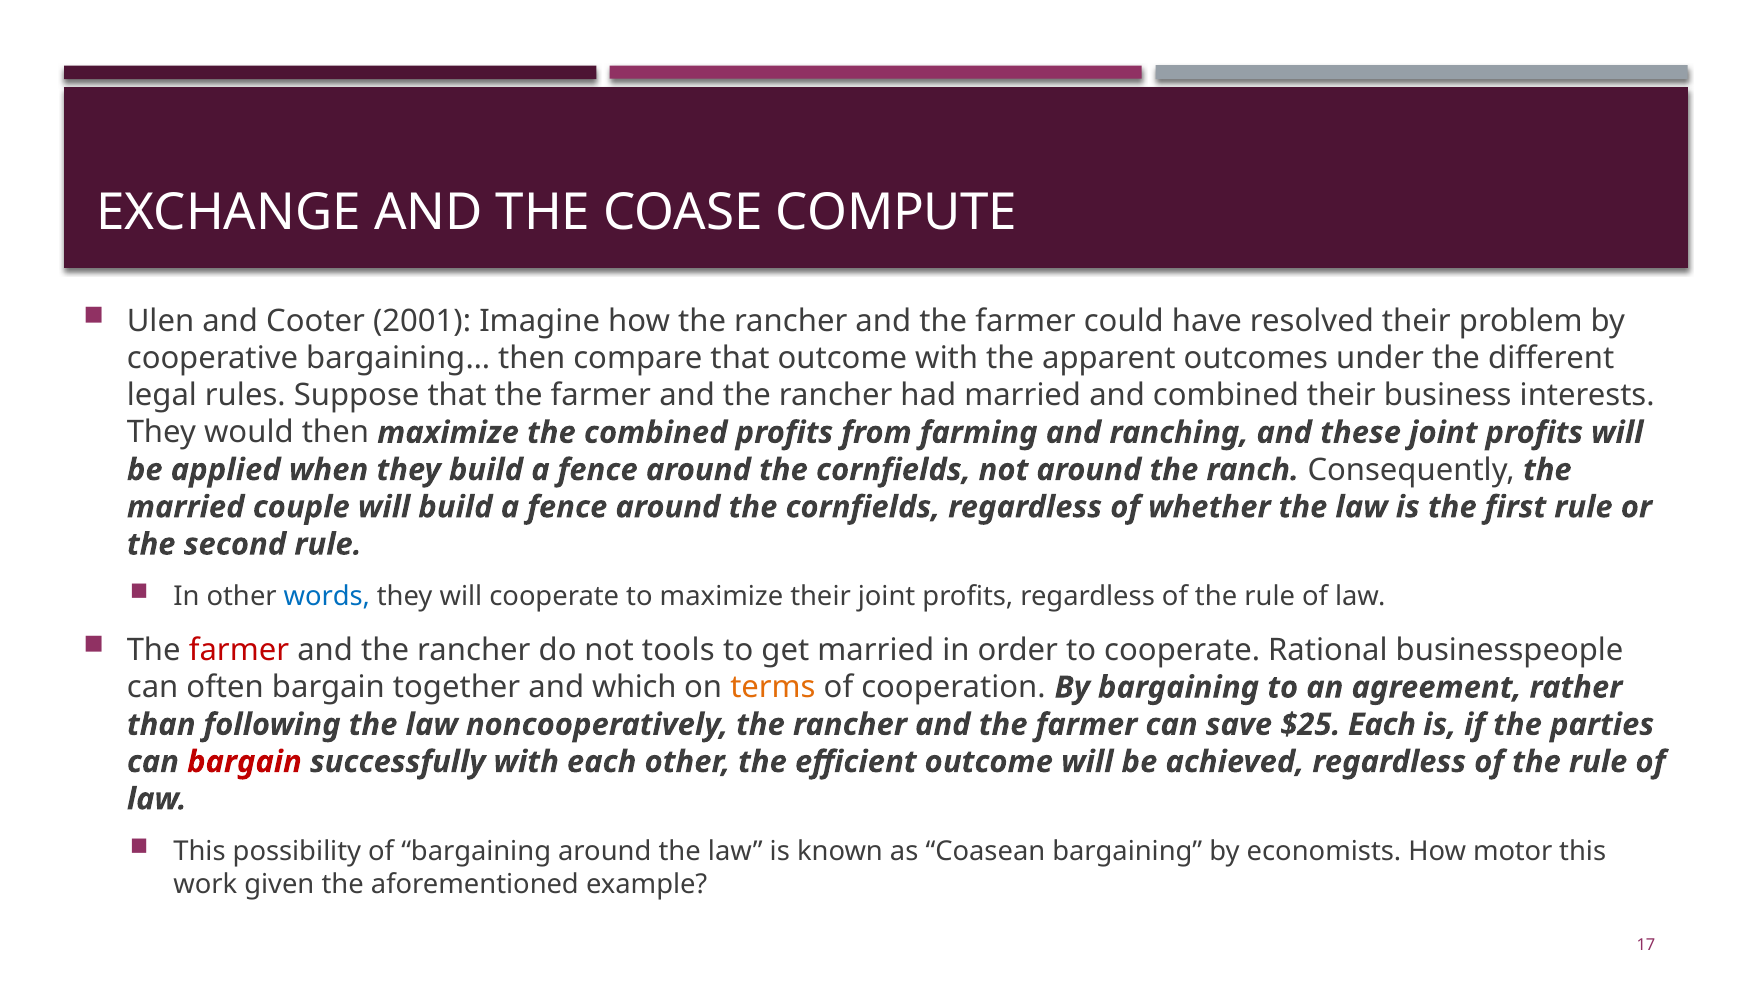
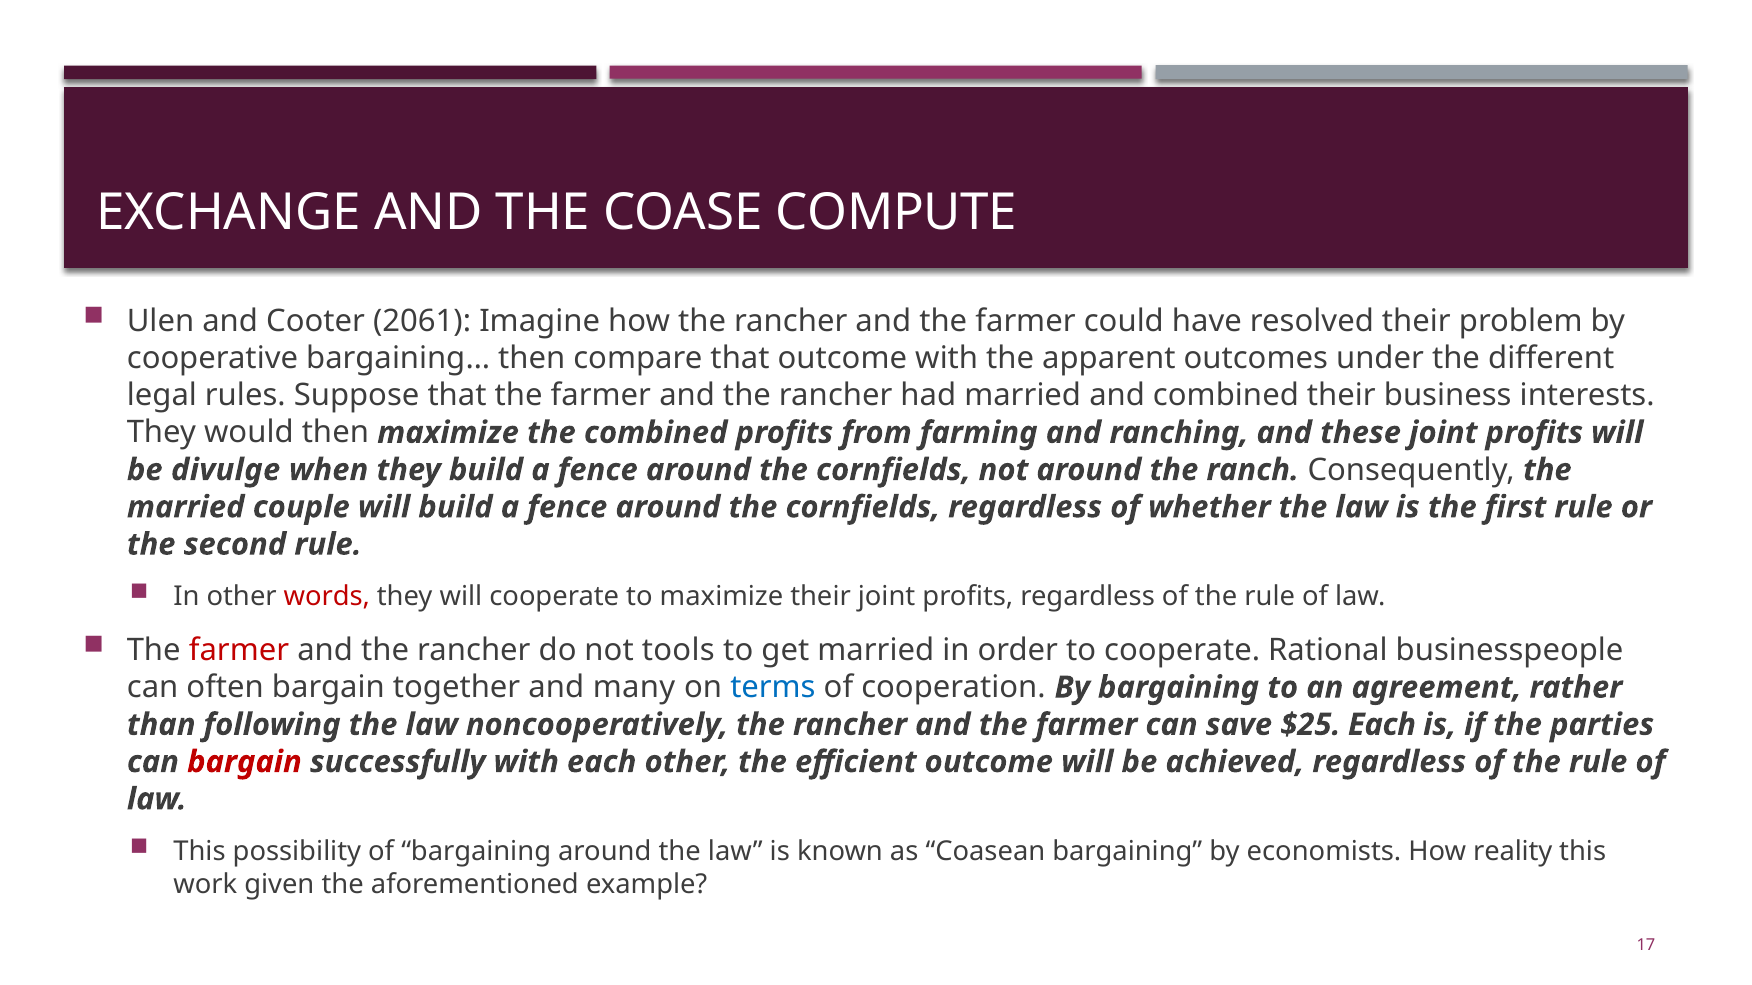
2001: 2001 -> 2061 (422, 321)
applied: applied -> divulge (226, 470)
words colour: blue -> red (327, 597)
which: which -> many (634, 688)
terms colour: orange -> blue (773, 688)
motor: motor -> reality (1513, 852)
